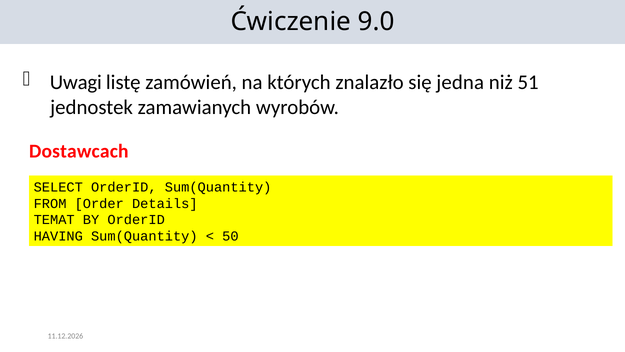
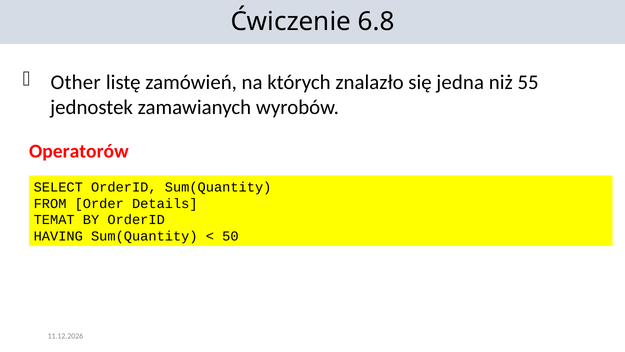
9.0: 9.0 -> 6.8 (376, 22)
Uwagi: Uwagi -> Other (76, 82)
51: 51 -> 55 (528, 82)
Dostawcach: Dostawcach -> Operatorów (79, 151)
